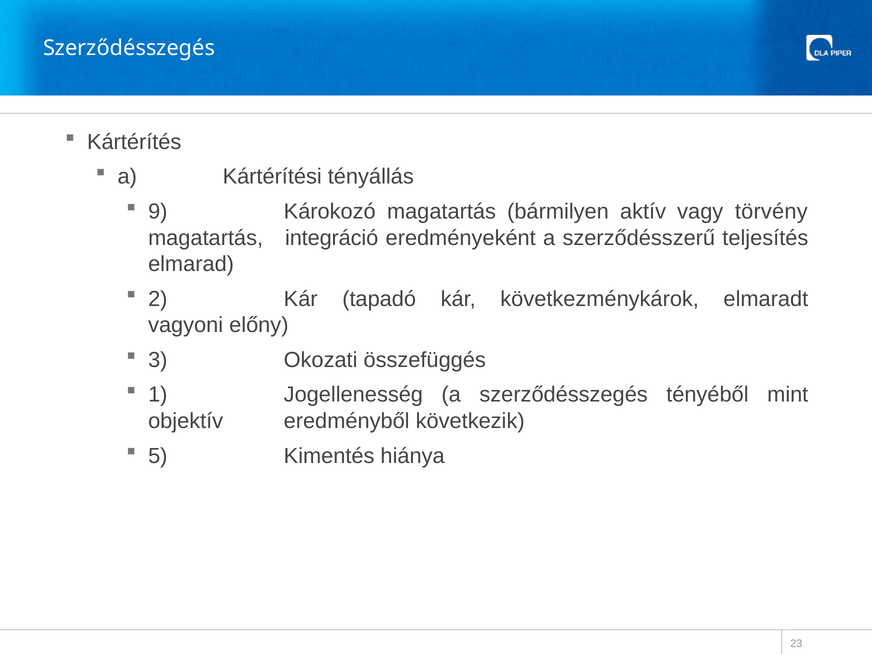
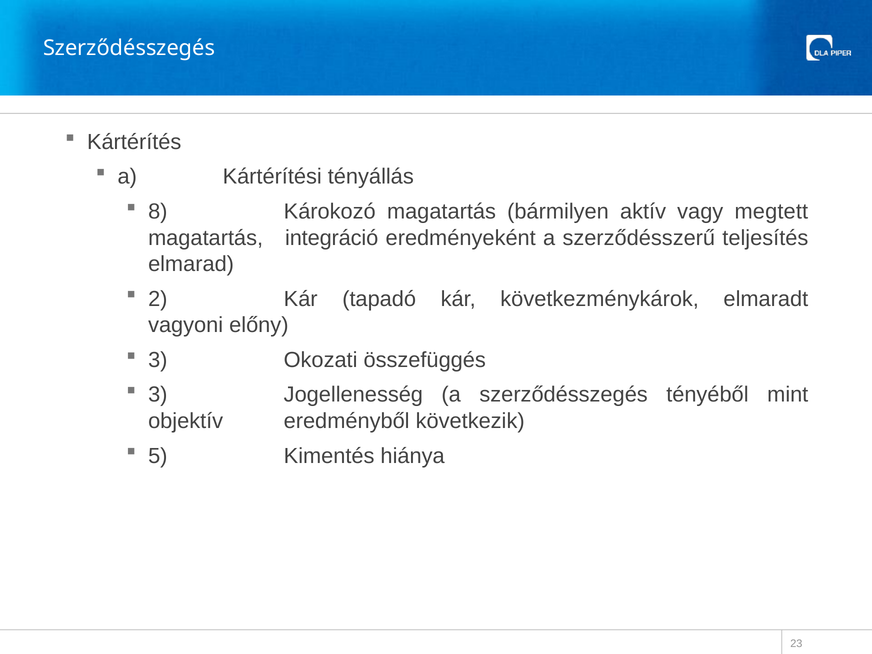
9: 9 -> 8 (158, 212)
törvény: törvény -> megtett (771, 212)
1: 1 -> 3 (158, 395)
